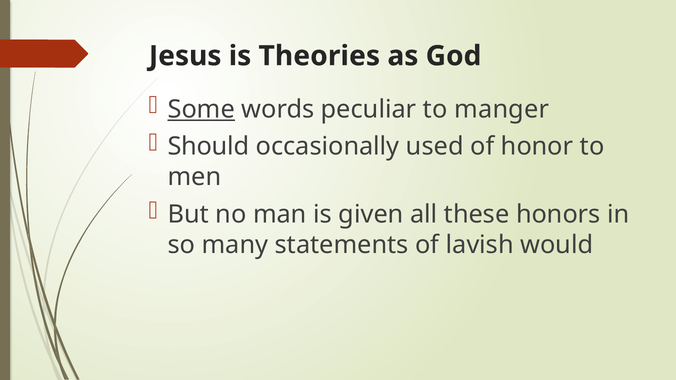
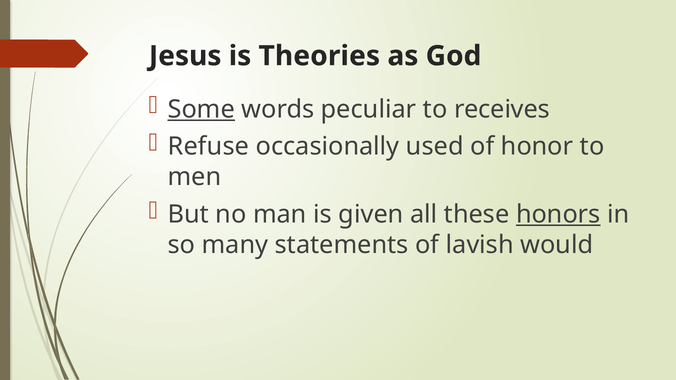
manger: manger -> receives (502, 109)
Should: Should -> Refuse (208, 147)
honors underline: none -> present (558, 215)
